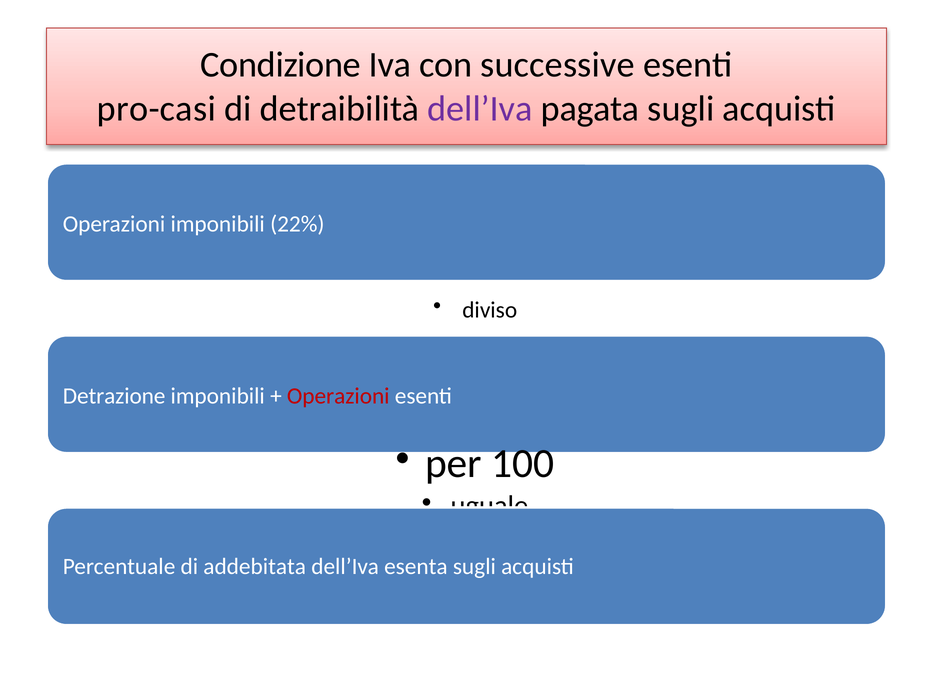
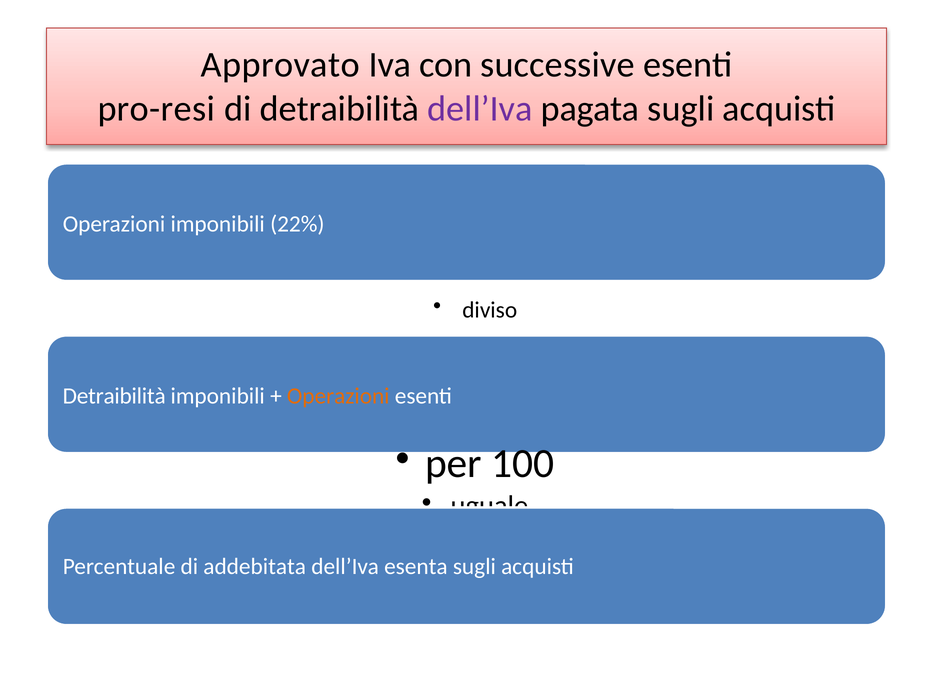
Condizione: Condizione -> Approvato (280, 65)
pro-casi: pro-casi -> pro-resi (156, 109)
Detrazione: Detrazione -> Detraibilità (114, 396)
Operazioni colour: red -> orange (338, 396)
